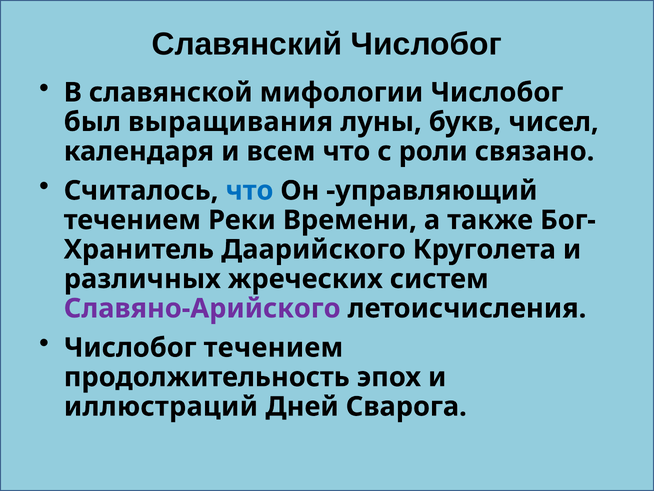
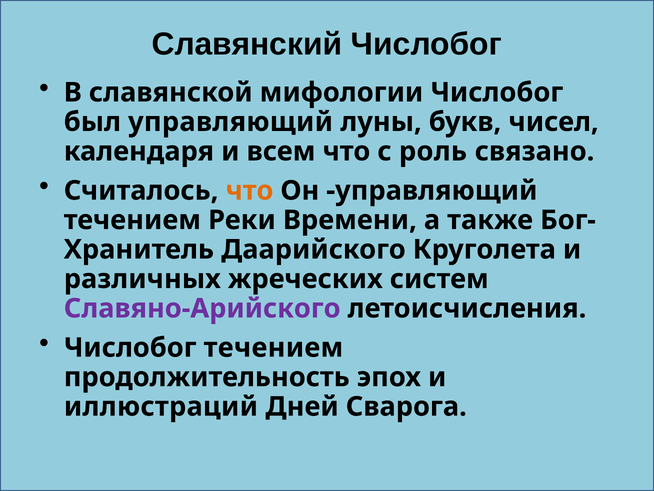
был выращивания: выращивания -> управляющий (231, 122)
роли: роли -> роль (433, 151)
что colour: blue -> orange (249, 190)
